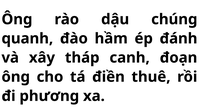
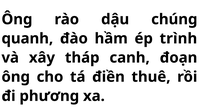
đánh: đánh -> trình (178, 38)
